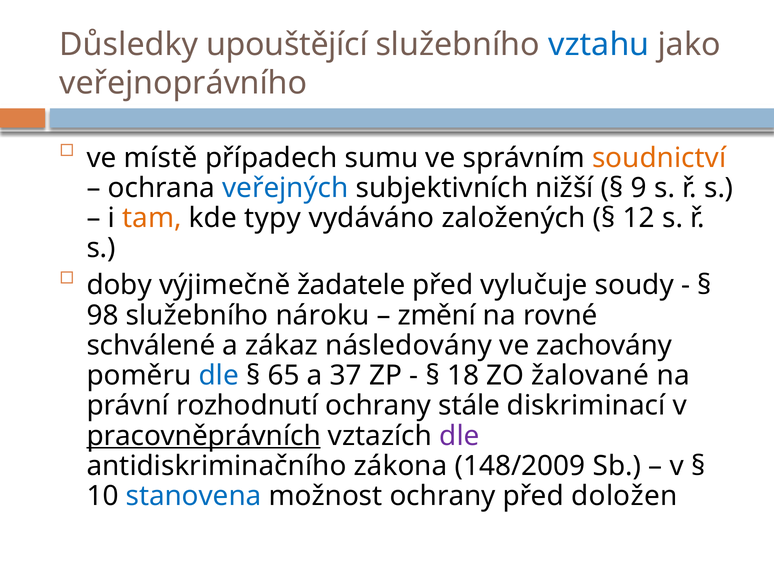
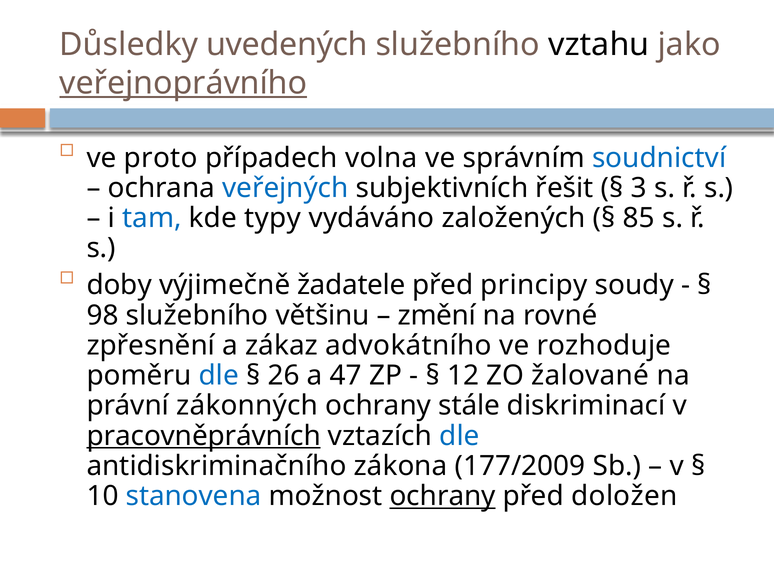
upouštějící: upouštějící -> uvedených (287, 45)
vztahu colour: blue -> black (599, 45)
veřejnoprávního underline: none -> present (183, 83)
místě: místě -> proto (161, 158)
sumu: sumu -> volna (381, 158)
soudnictví colour: orange -> blue (659, 158)
nižší: nižší -> řešit (565, 188)
9: 9 -> 3 (639, 188)
tam colour: orange -> blue (152, 218)
12: 12 -> 85 (639, 218)
vylučuje: vylučuje -> principy (534, 285)
nároku: nároku -> většinu (323, 316)
schválené: schválené -> zpřesnění (151, 346)
následovány: následovány -> advokátního (408, 346)
zachovány: zachovány -> rozhoduje (604, 346)
65: 65 -> 26 (284, 376)
37: 37 -> 47 (346, 376)
18: 18 -> 12 (463, 376)
rozhodnutí: rozhodnutí -> zákonných (247, 406)
dle colour: purple -> blue (459, 436)
148/2009: 148/2009 -> 177/2009 (520, 466)
ochrany underline: none -> present (443, 497)
